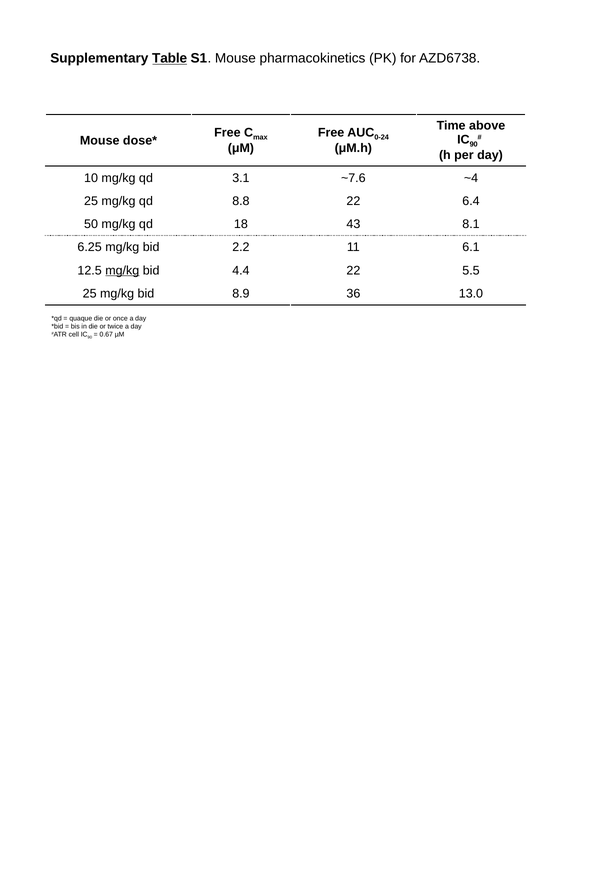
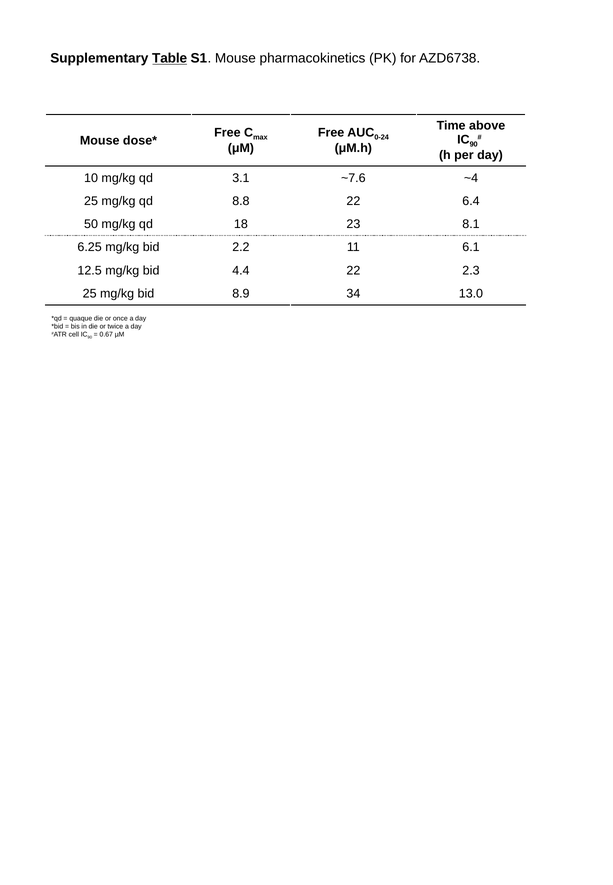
43: 43 -> 23 (353, 224)
mg/kg underline: present -> none (122, 271)
5.5: 5.5 -> 2.3 (471, 271)
36: 36 -> 34 (353, 294)
